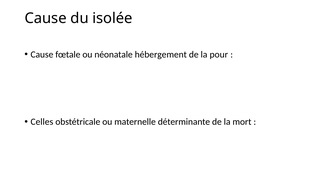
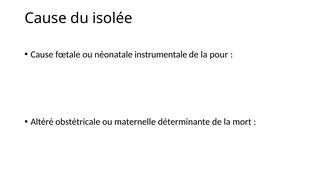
hébergement: hébergement -> instrumentale (161, 54)
Celles: Celles -> Altéré (42, 122)
